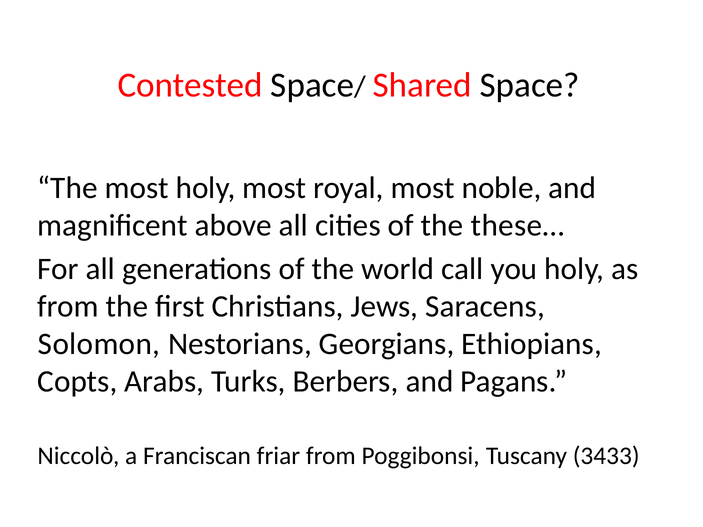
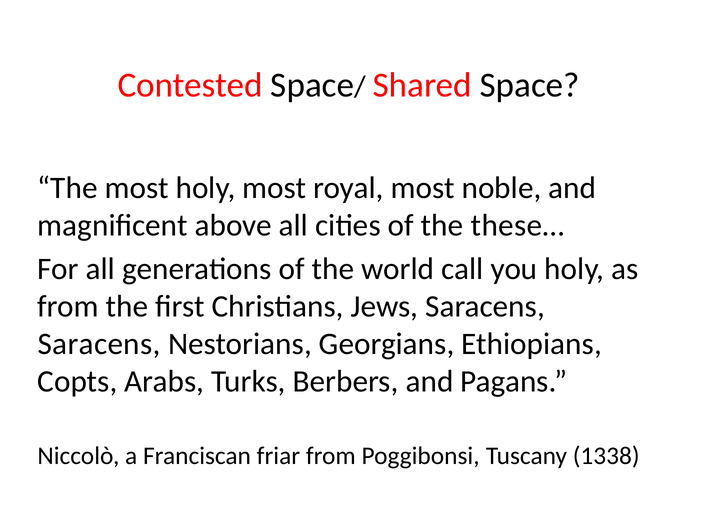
Solomon: Solomon -> Saracens (99, 344)
3433: 3433 -> 1338 (606, 456)
